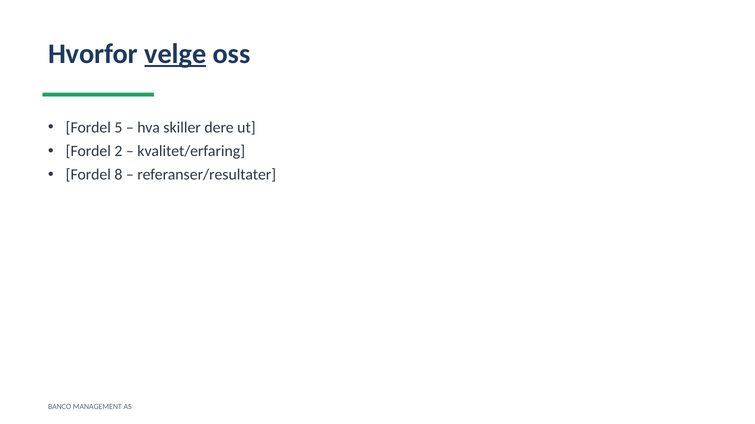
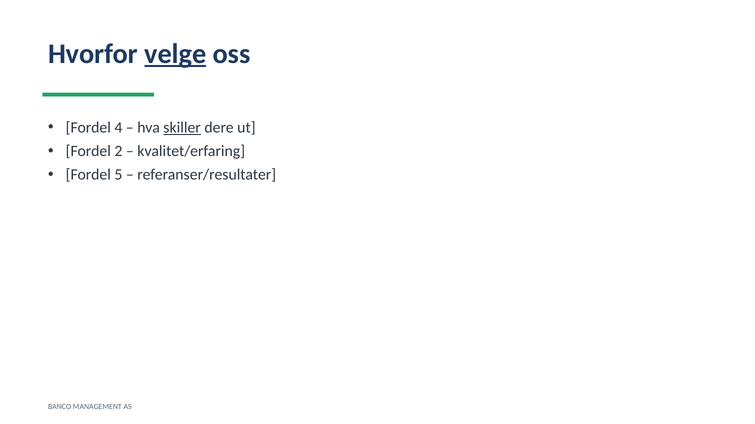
5: 5 -> 4 (118, 128)
skiller underline: none -> present (182, 128)
8: 8 -> 5 (118, 175)
